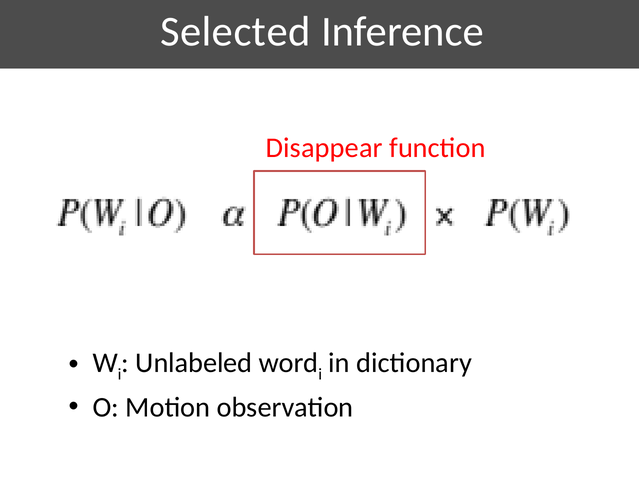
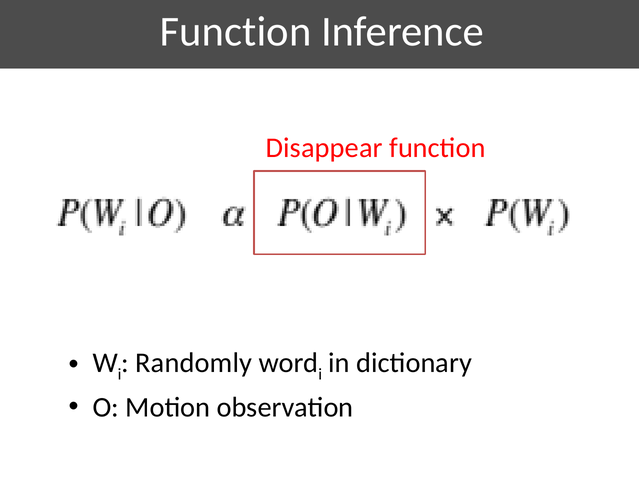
Selected: Selected -> Function (236, 32)
Unlabeled: Unlabeled -> Randomly (194, 362)
